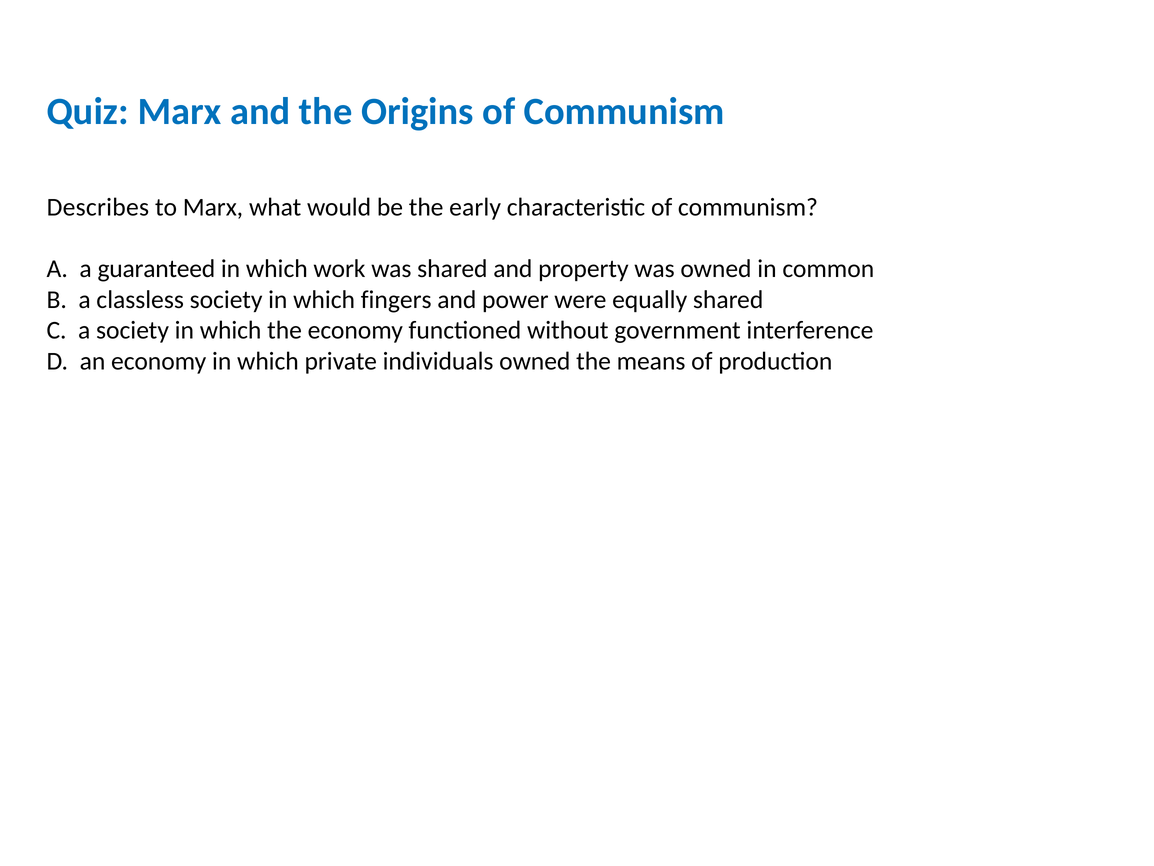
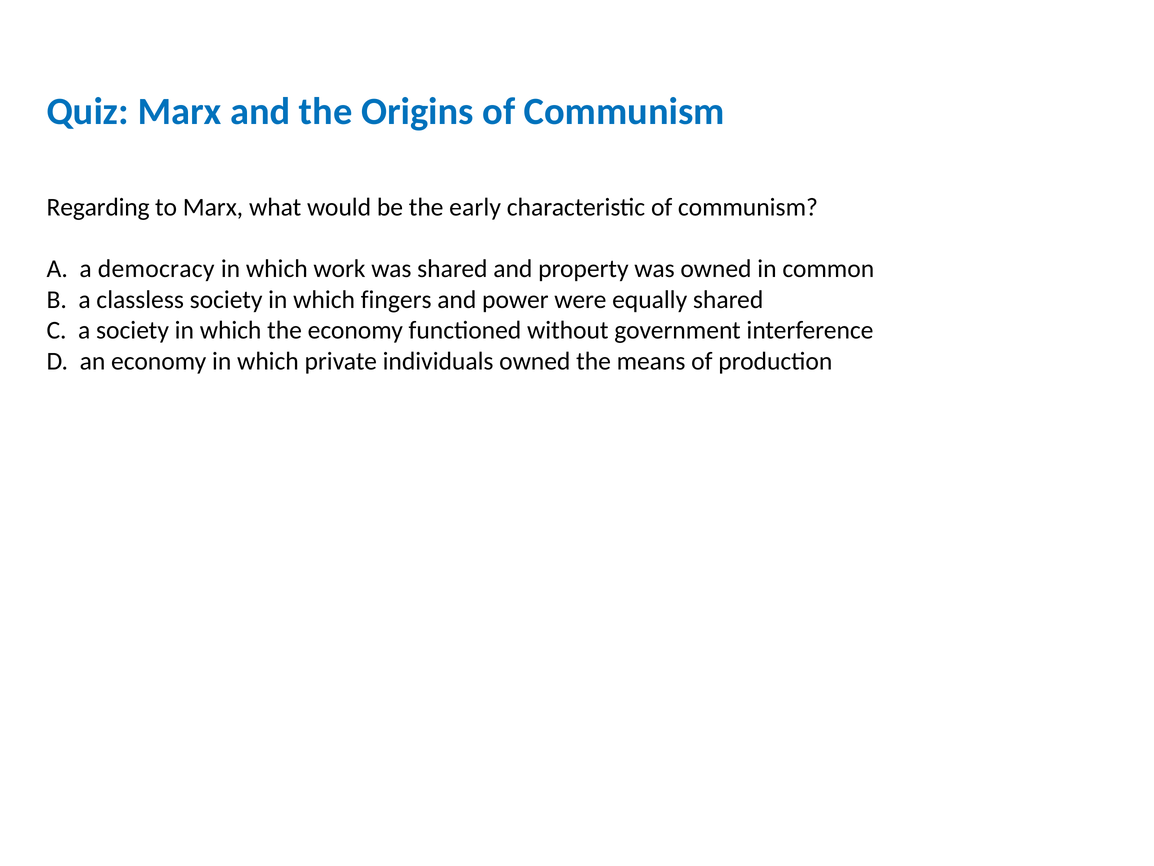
Describes: Describes -> Regarding (98, 207)
guaranteed: guaranteed -> democracy (156, 269)
